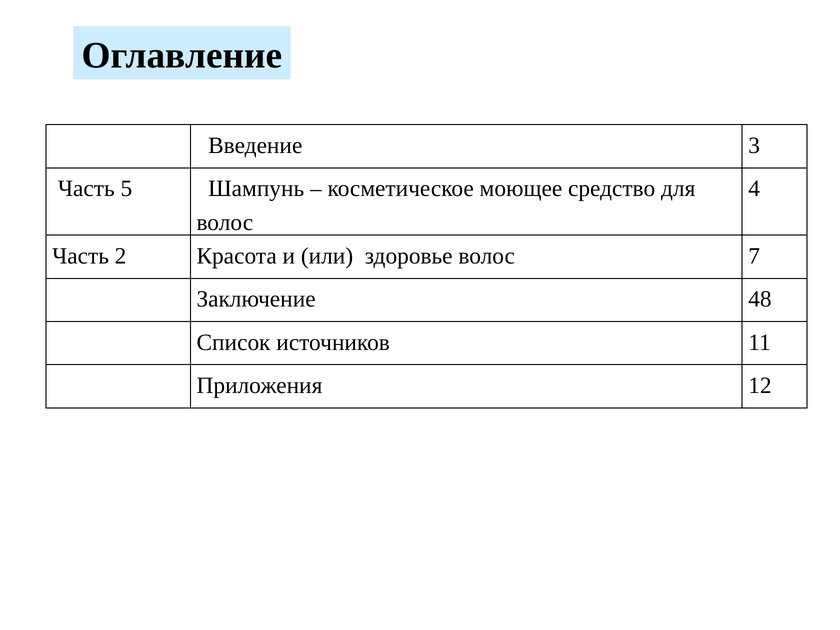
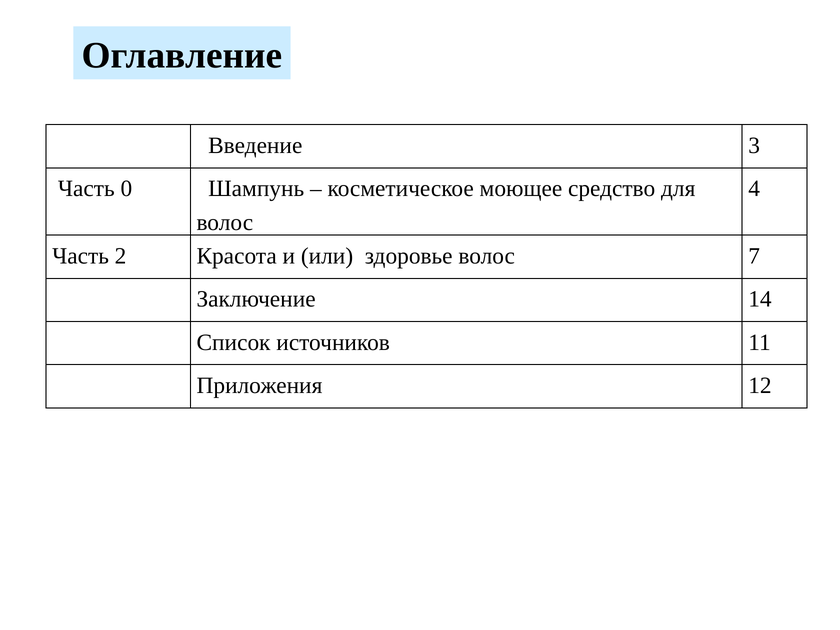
5: 5 -> 0 (126, 189)
48: 48 -> 14 (760, 299)
